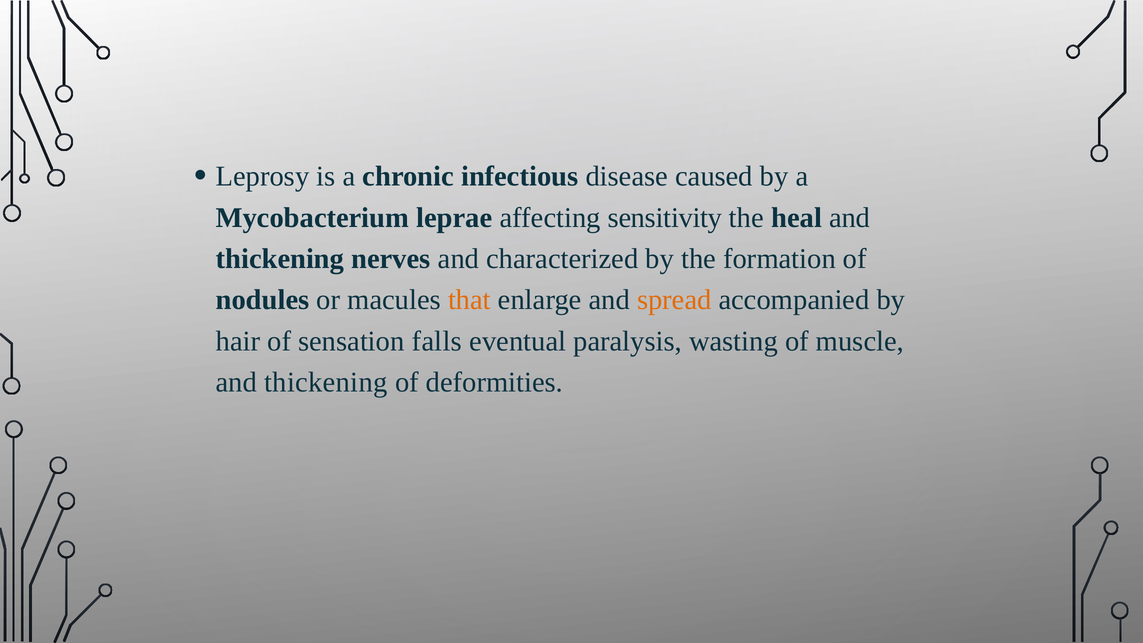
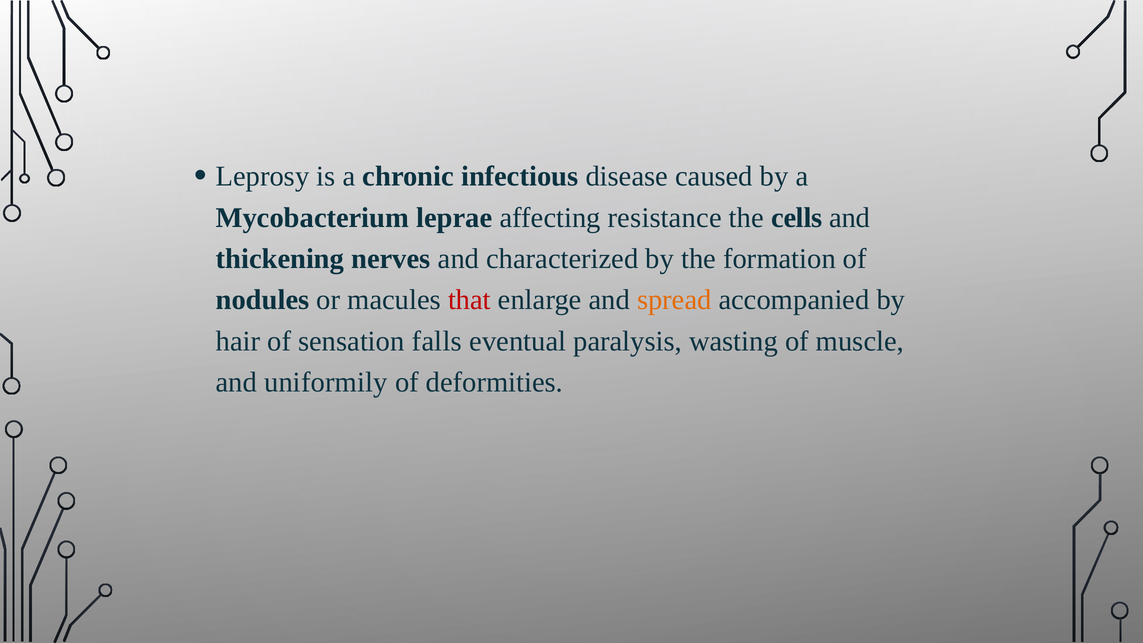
sensitivity: sensitivity -> resistance (665, 218)
heal: heal -> cells (797, 218)
that colour: orange -> red (469, 300)
thickening: thickening -> uniformily (326, 382)
